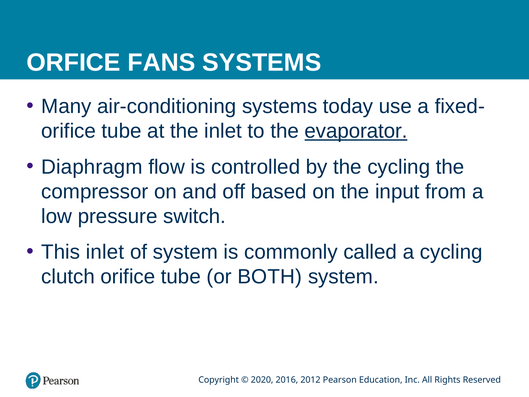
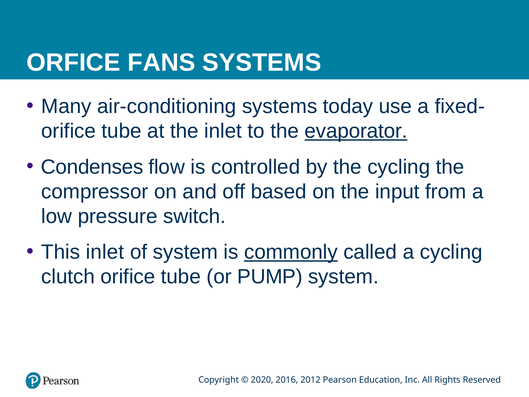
Diaphragm: Diaphragm -> Condenses (92, 167)
commonly underline: none -> present (291, 252)
BOTH: BOTH -> PUMP (270, 277)
